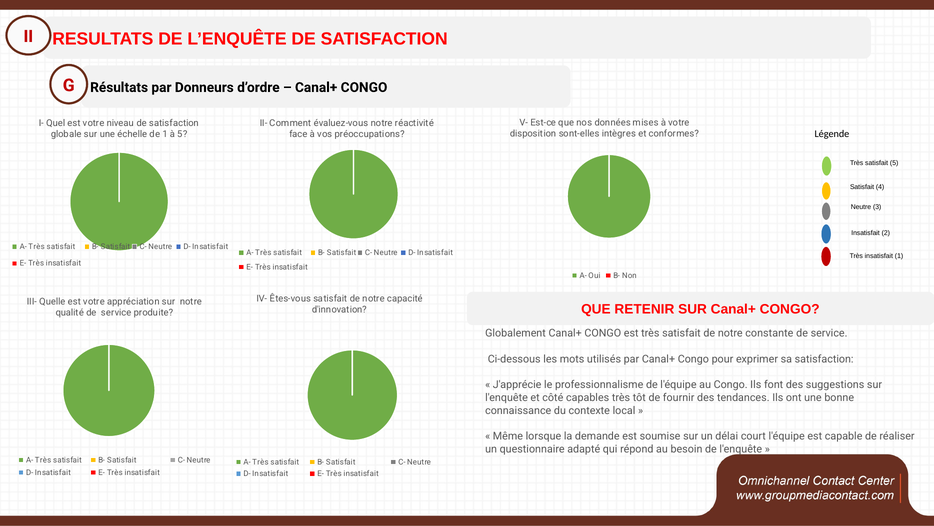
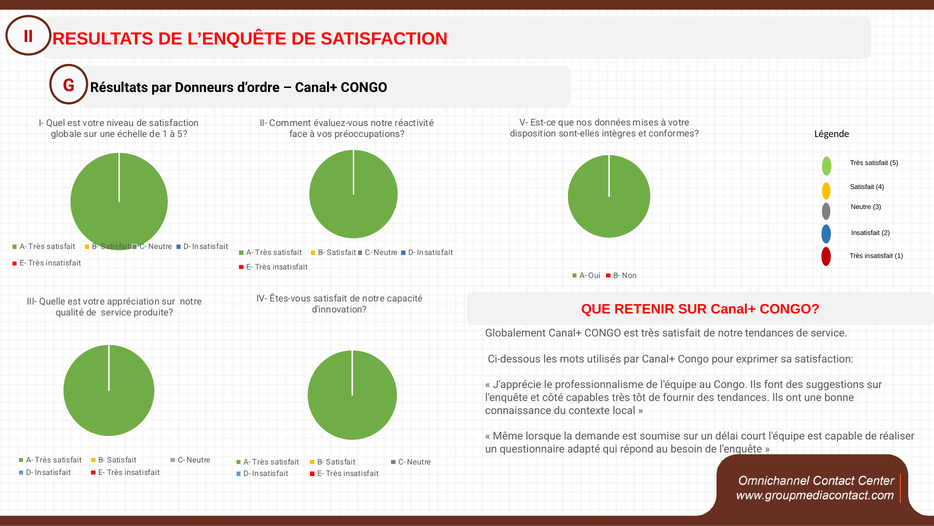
notre constante: constante -> tendances (769, 333)
